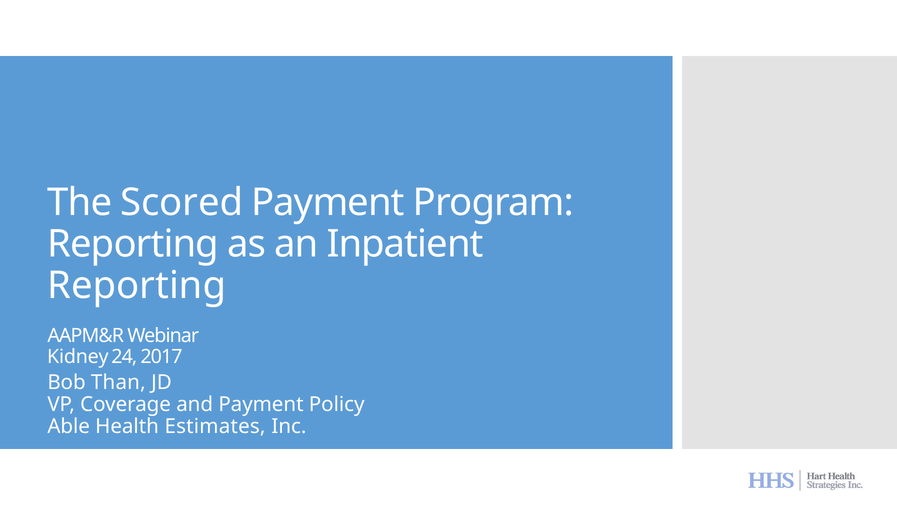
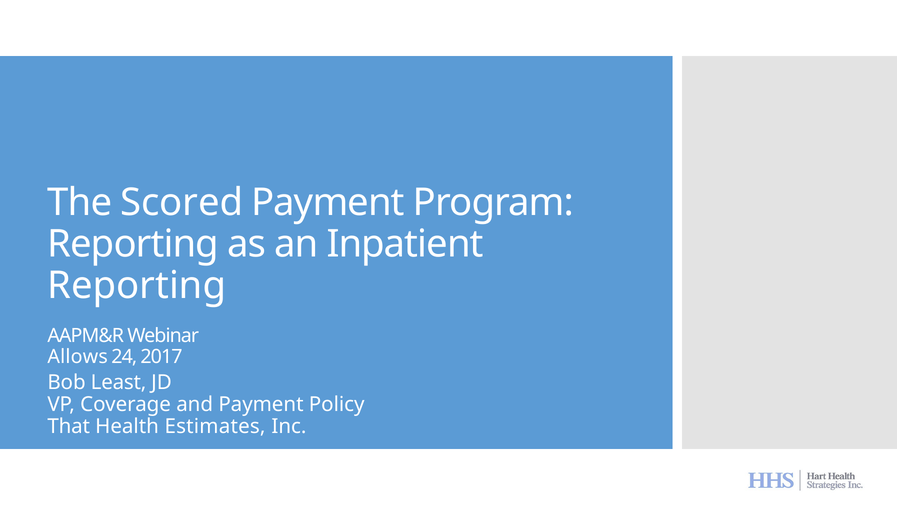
Kidney: Kidney -> Allows (78, 356)
Than: Than -> Least (119, 382)
Able: Able -> That (69, 426)
